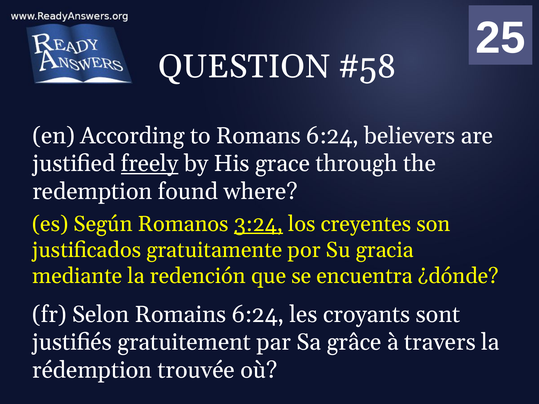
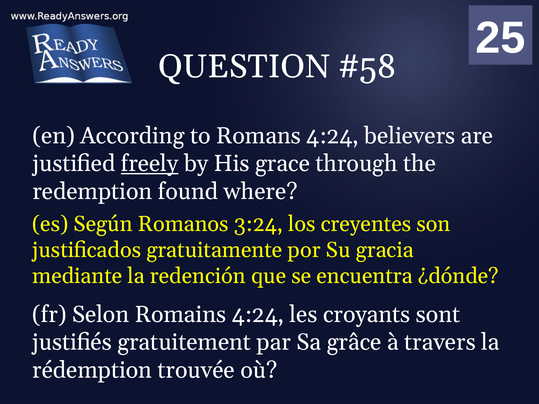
Romans 6:24: 6:24 -> 4:24 (333, 136)
3:24 underline: present -> none (258, 224)
Romains 6:24: 6:24 -> 4:24 (258, 315)
